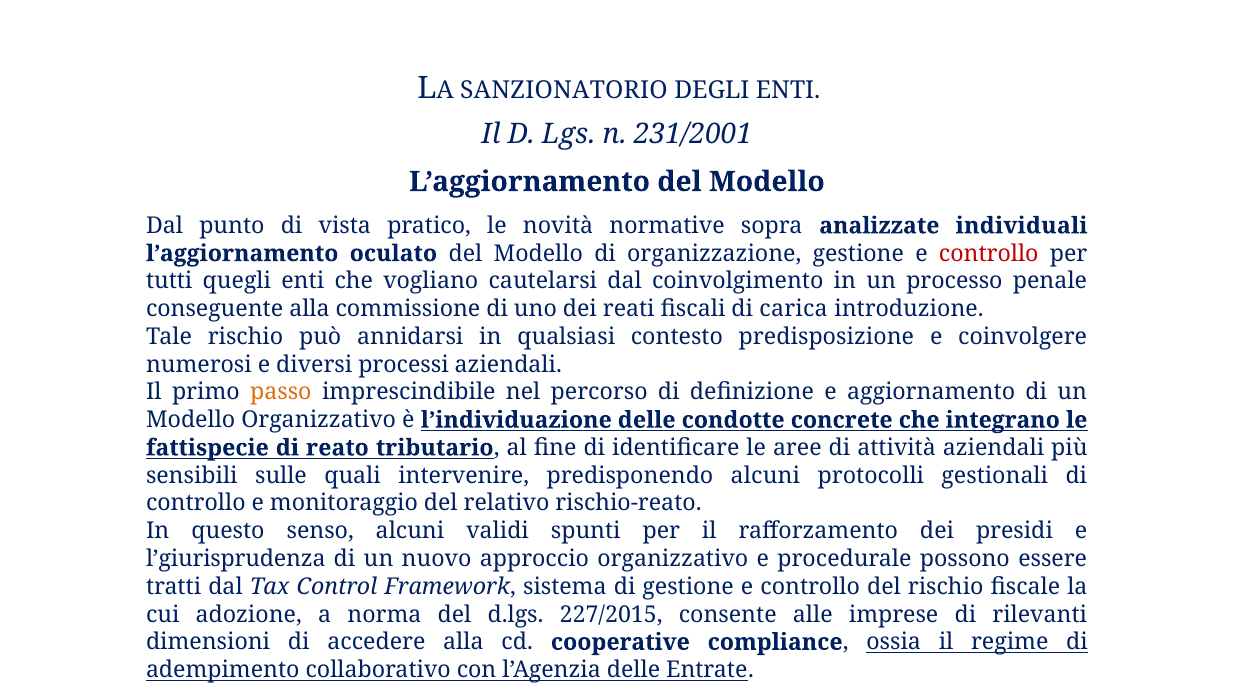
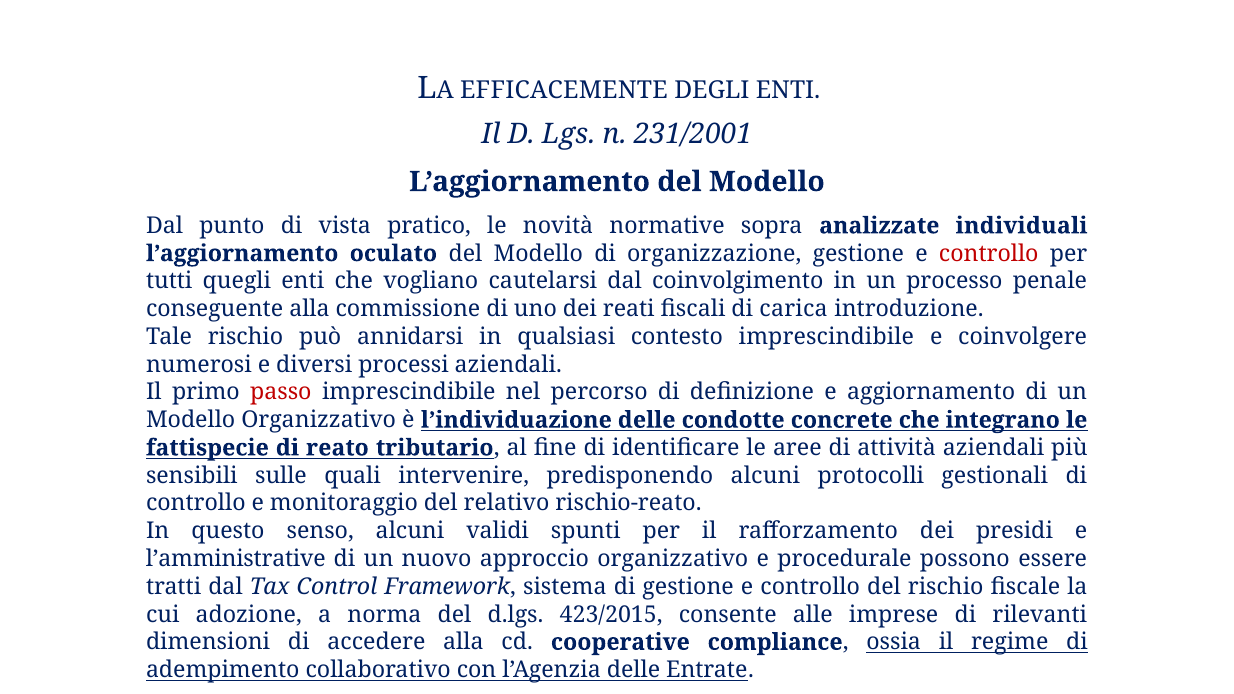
SANZIONATORIO: SANZIONATORIO -> EFFICACEMENTE (564, 90)
contesto predisposizione: predisposizione -> imprescindibile (826, 337)
passo colour: orange -> red (281, 392)
l’giurisprudenza: l’giurisprudenza -> l’amministrative (236, 559)
227/2015: 227/2015 -> 423/2015 (611, 614)
